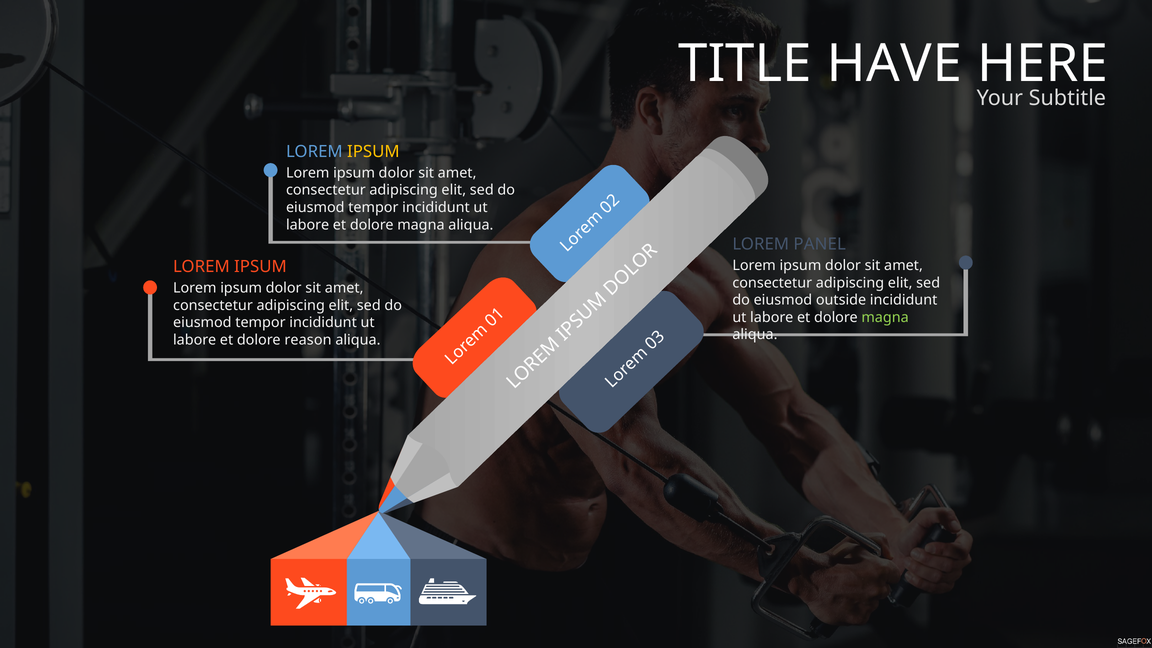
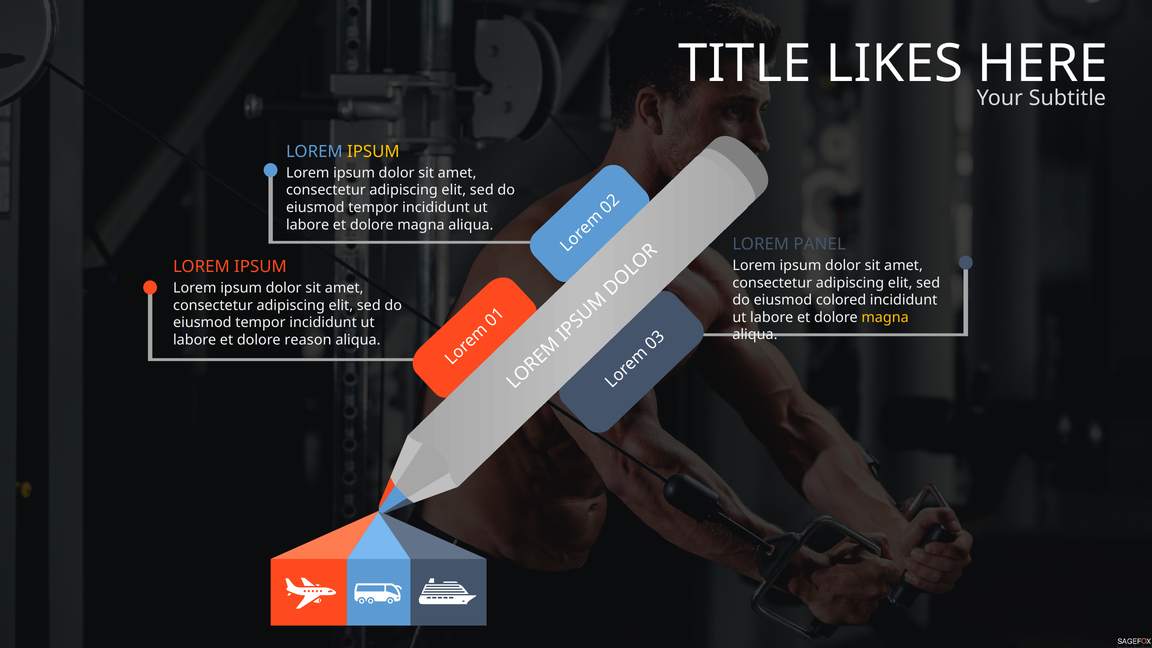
HAVE: HAVE -> LIKES (894, 64)
outside: outside -> colored (841, 300)
magna colour: light green -> yellow (885, 317)
